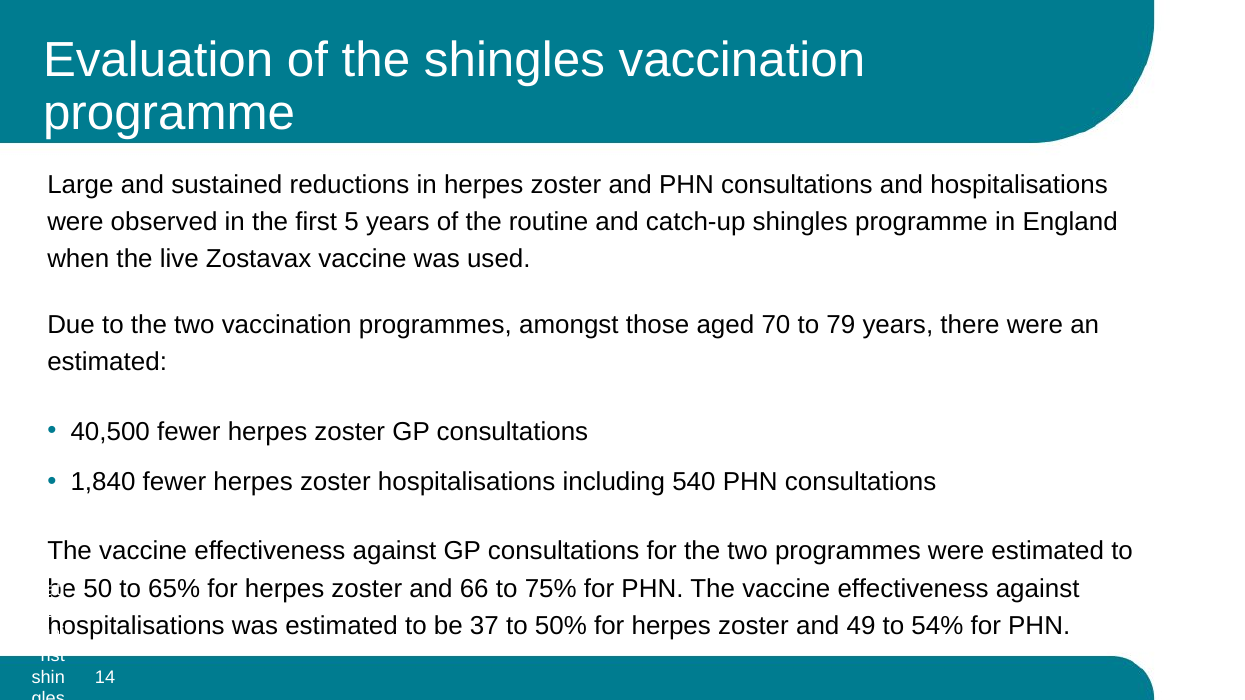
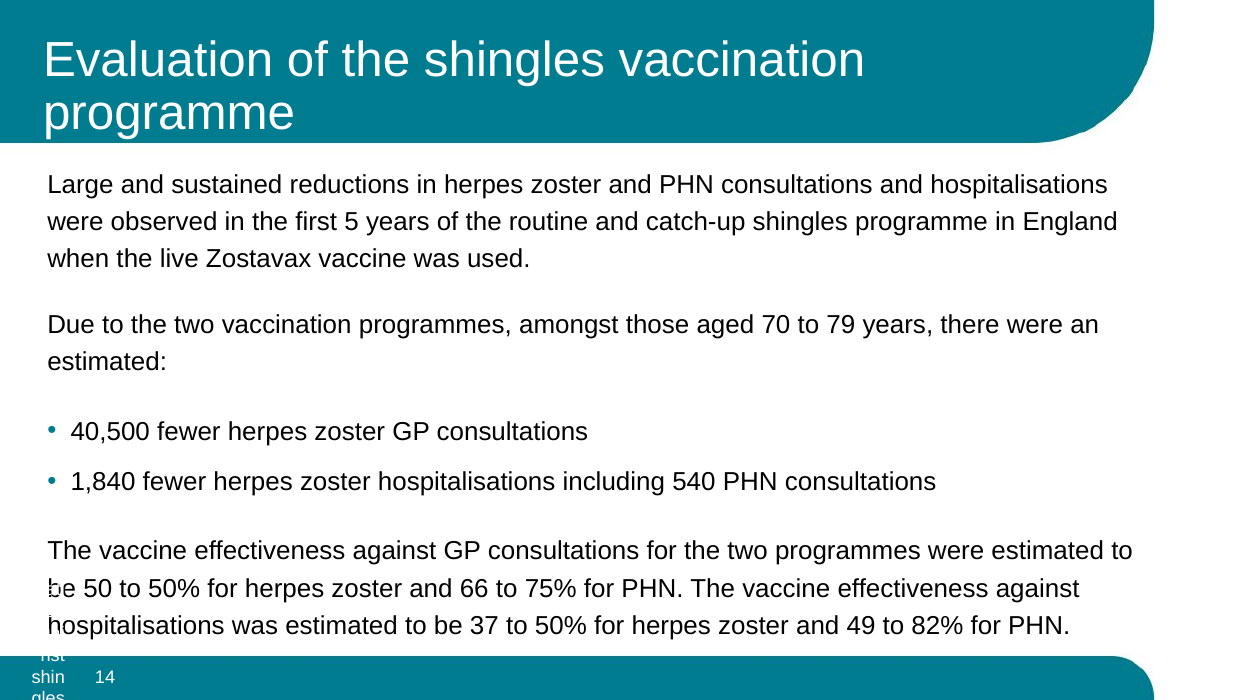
50 to 65%: 65% -> 50% (174, 589)
54%: 54% -> 82% (937, 626)
